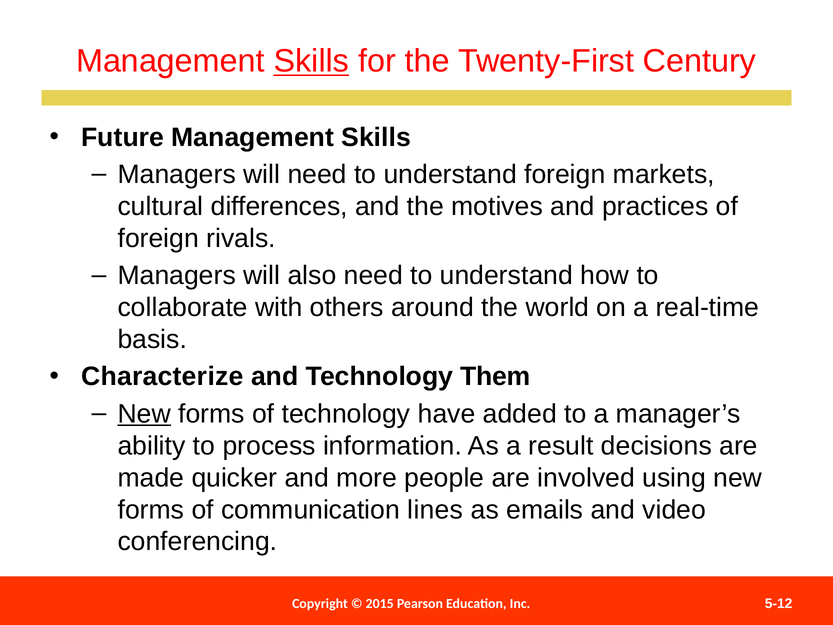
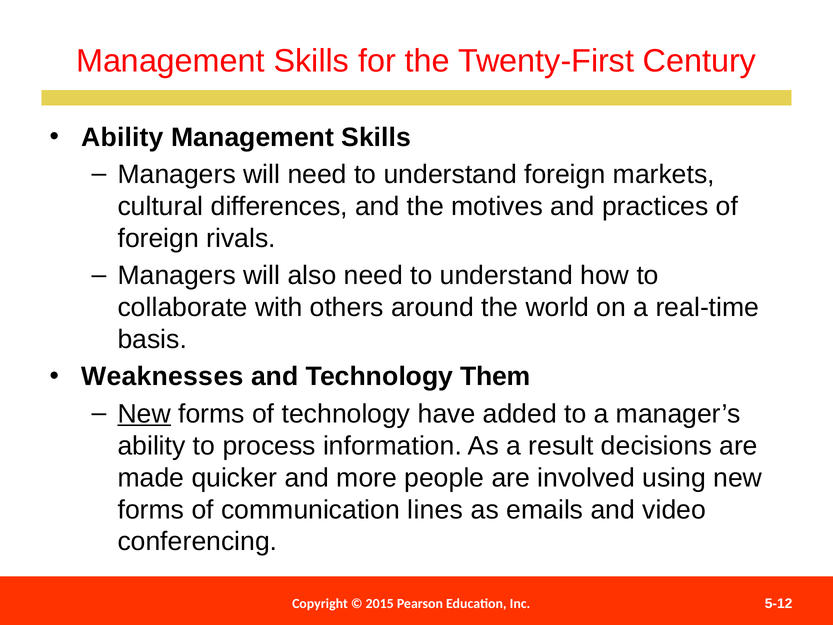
Skills underline: present -> none (311, 61)
Future: Future -> Ability (123, 137)
Characterize: Characterize -> Weaknesses (162, 377)
